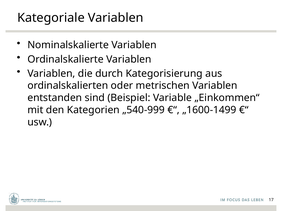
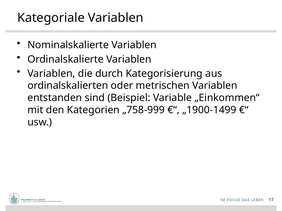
„540-999: „540-999 -> „758-999 (144, 110)
„1600-1499: „1600-1499 -> „1900-1499 (209, 110)
